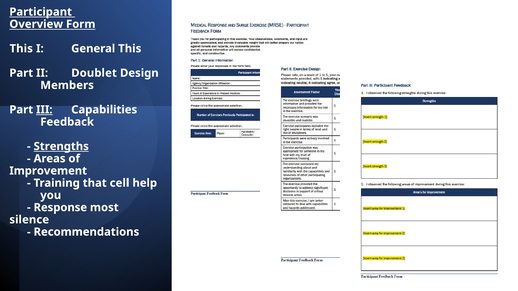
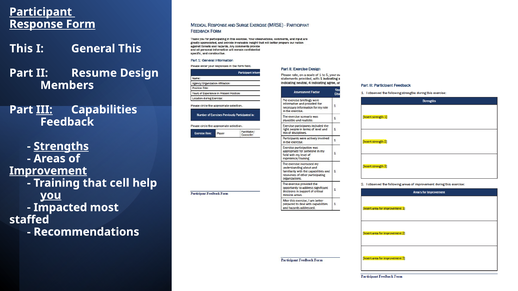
Overview: Overview -> Response (36, 24)
Doublet: Doublet -> Resume (94, 73)
Improvement underline: none -> present (48, 171)
you underline: none -> present (51, 195)
Response: Response -> Impacted (60, 208)
silence: silence -> staffed (29, 220)
